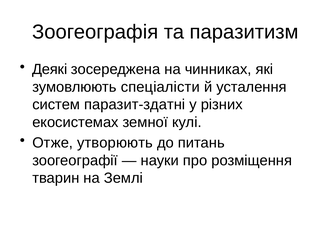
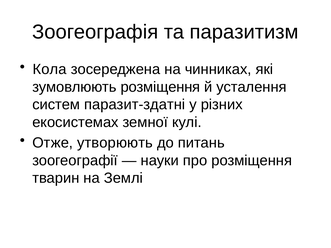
Деякі: Деякі -> Кола (50, 69)
зумовлюють спеціалісти: спеціалісти -> розміщення (160, 87)
